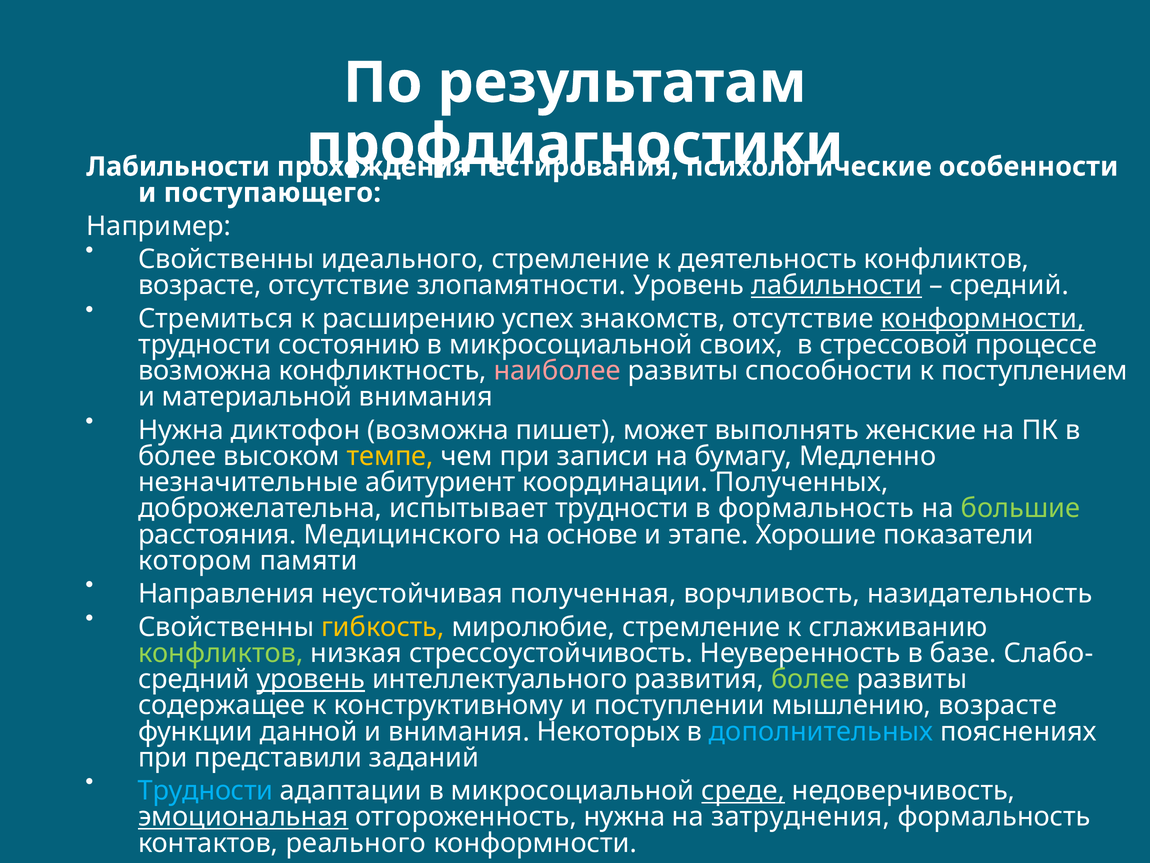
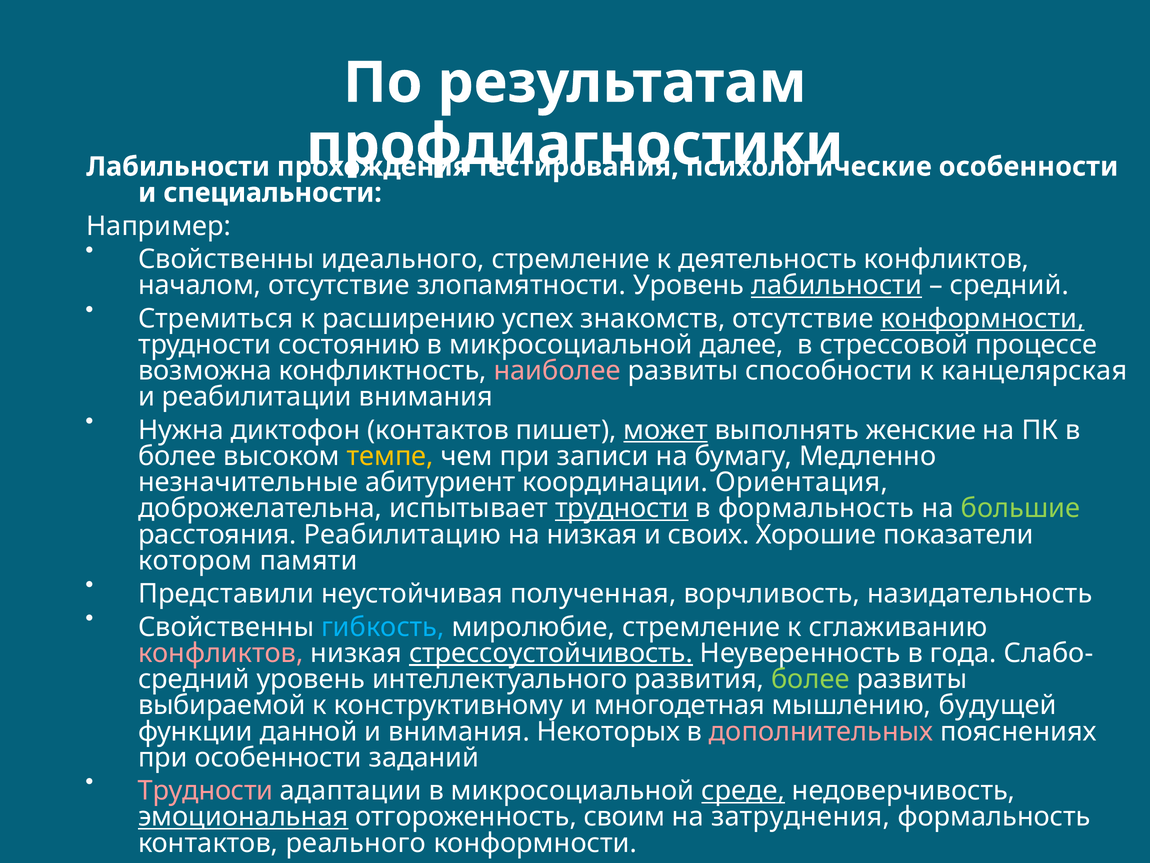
поступающего: поступающего -> специальности (273, 193)
возрасте: возрасте -> началом (200, 285)
своих: своих -> далее (742, 345)
поступлением: поступлением -> канцелярская (1034, 371)
материальной: материальной -> реабилитации (257, 397)
диктофон возможна: возможна -> контактов (438, 430)
может underline: none -> present (666, 430)
Полученных: Полученных -> Ориентация (802, 482)
трудности underline: none -> present (622, 508)
Медицинского: Медицинского -> Реабилитацию (402, 534)
на основе: основе -> низкая (592, 534)
этапе: этапе -> своих (709, 534)
Направления: Направления -> Представили (226, 594)
гибкость colour: yellow -> light blue (383, 627)
конфликтов colour: light green -> pink (221, 653)
стрессоустойчивость underline: none -> present (551, 653)
базе: базе -> года (963, 653)
уровень underline: present -> none (311, 679)
содержащее: содержащее -> выбираемой (222, 705)
поступлении: поступлении -> многодетная (680, 705)
мышлению возрасте: возрасте -> будущей (998, 705)
дополнительных colour: light blue -> pink (821, 731)
при представили: представили -> особенности (278, 757)
Трудности colour: light blue -> pink (206, 790)
отгороженность нужна: нужна -> своим (624, 817)
